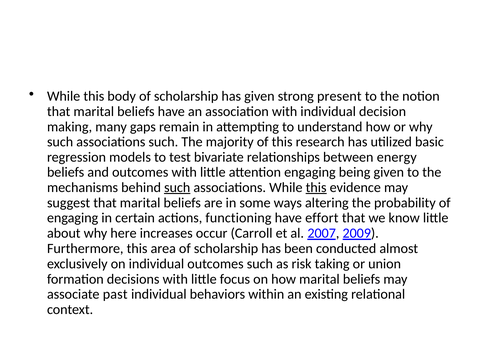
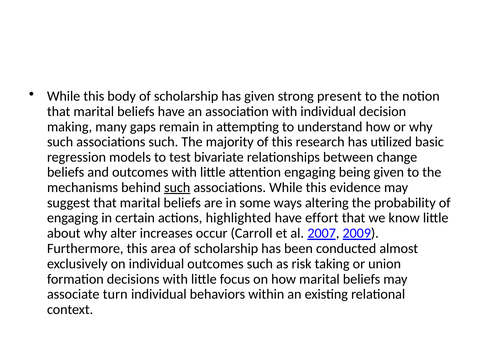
energy: energy -> change (397, 157)
this underline: present -> none (316, 187)
functioning: functioning -> highlighted (238, 218)
here: here -> alter (124, 233)
past: past -> turn (115, 294)
